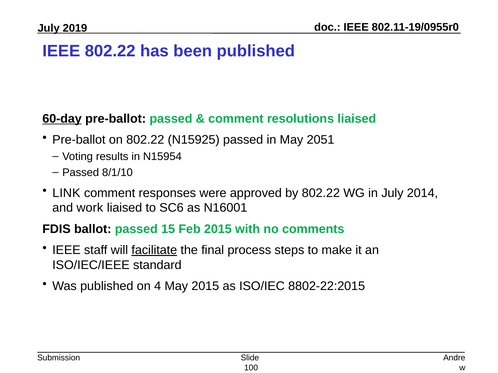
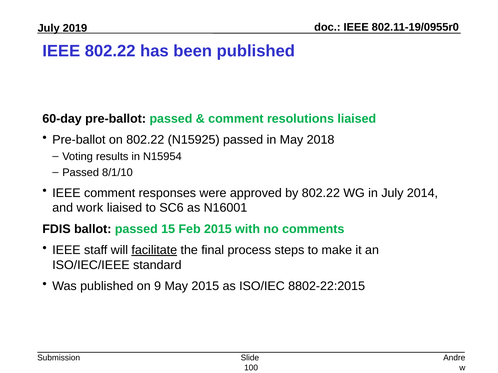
60-day underline: present -> none (62, 119)
2051: 2051 -> 2018 (321, 140)
LINK: LINK -> IEEE (66, 193)
4: 4 -> 9 (158, 287)
